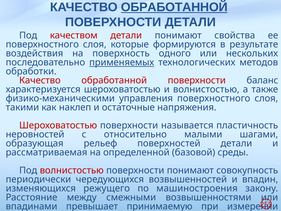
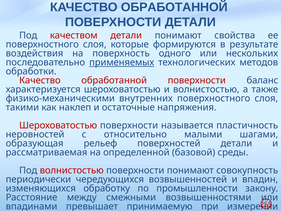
ОБРАБОТАННОЙ underline: present -> none (174, 7)
управления: управления -> внутренних (146, 98)
режущего: режущего -> обработку (107, 188)
машиностроения: машиностроения -> промышленности (197, 188)
